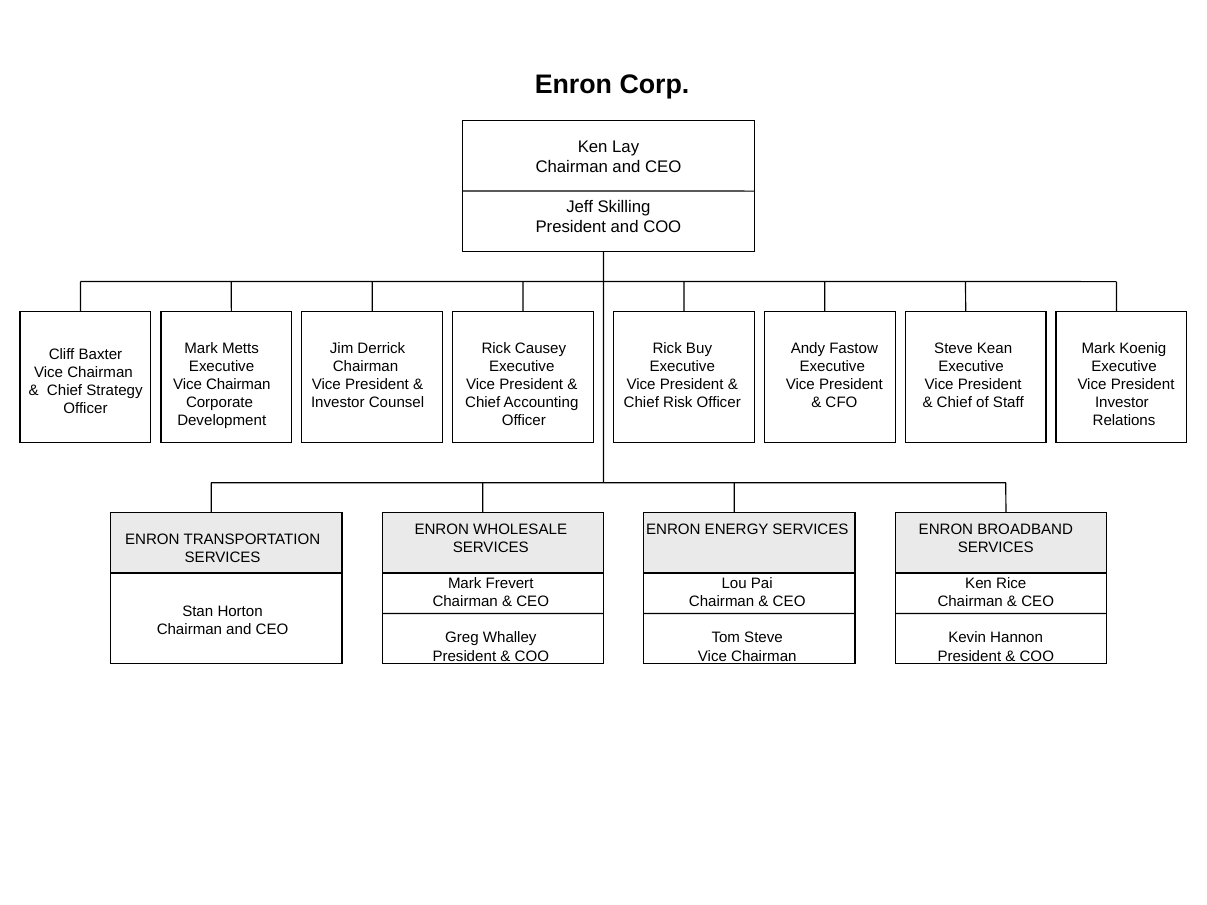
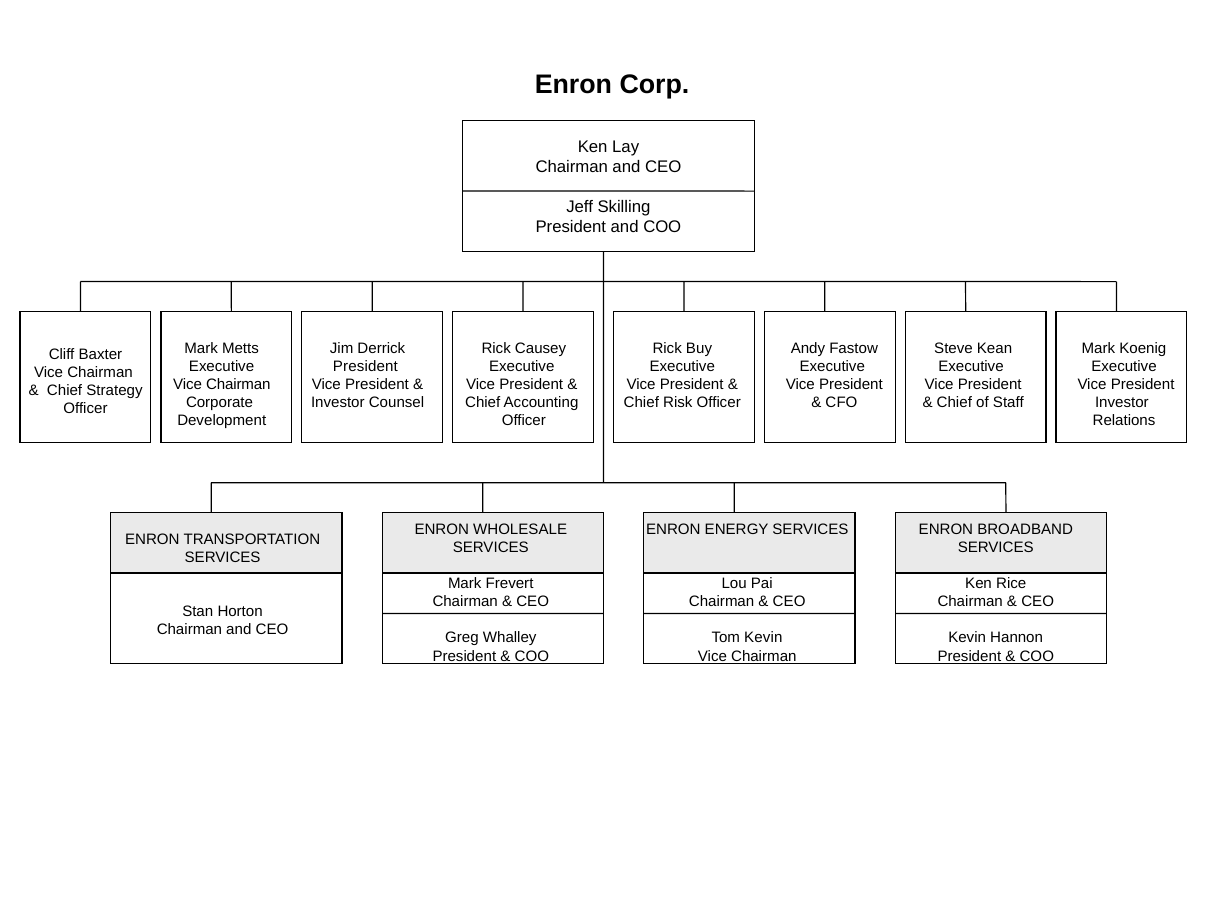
Chairman: Chairman -> President (365, 366)
Tom Steve: Steve -> Kevin (763, 638)
